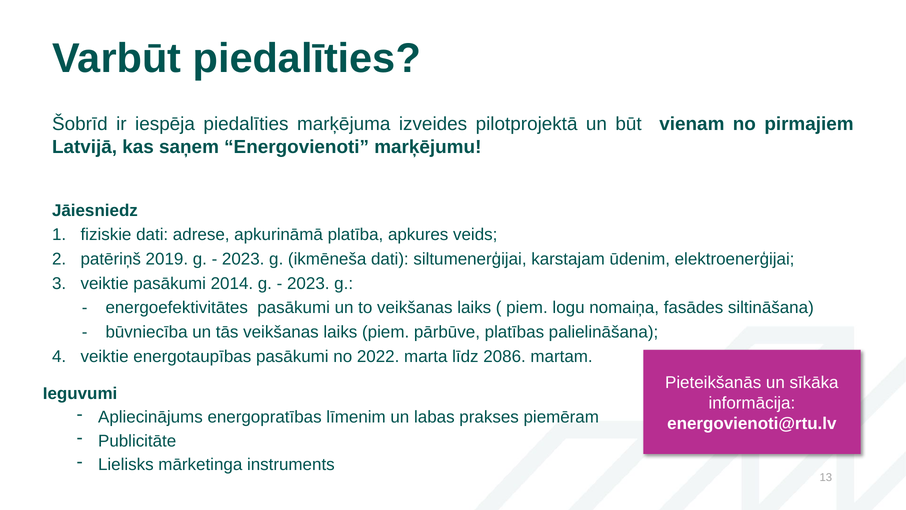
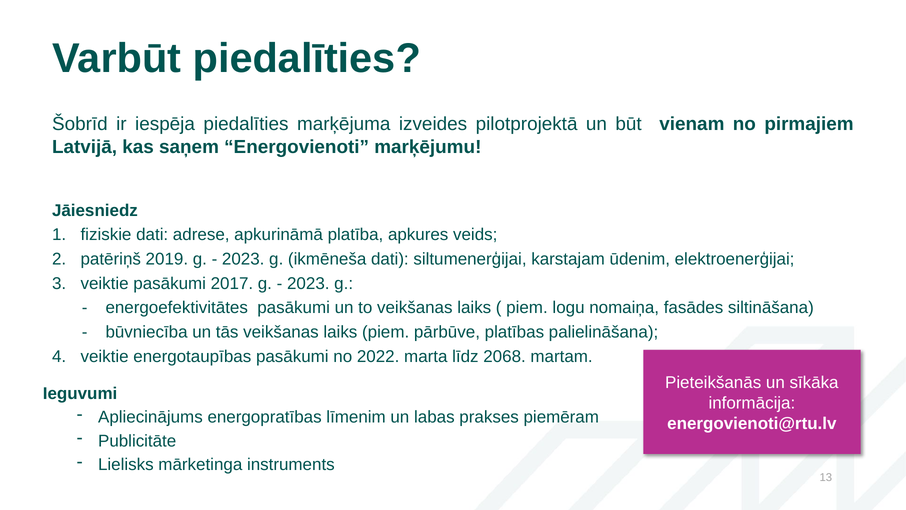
2014: 2014 -> 2017 (232, 283)
2086: 2086 -> 2068 (505, 356)
